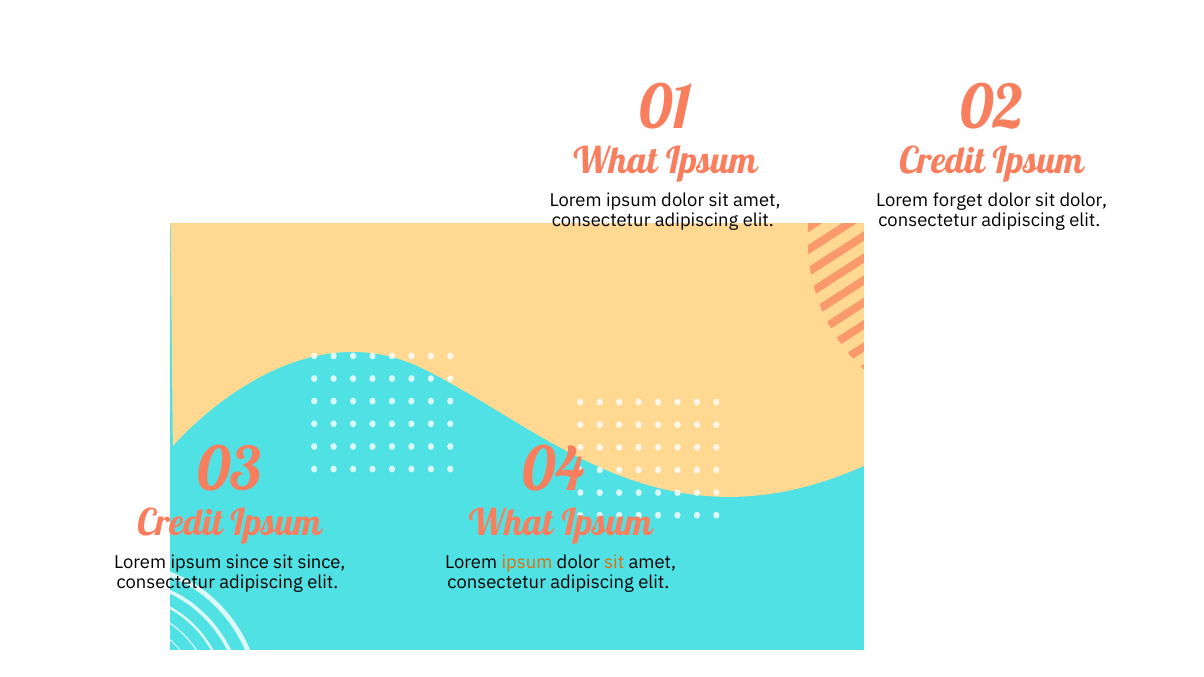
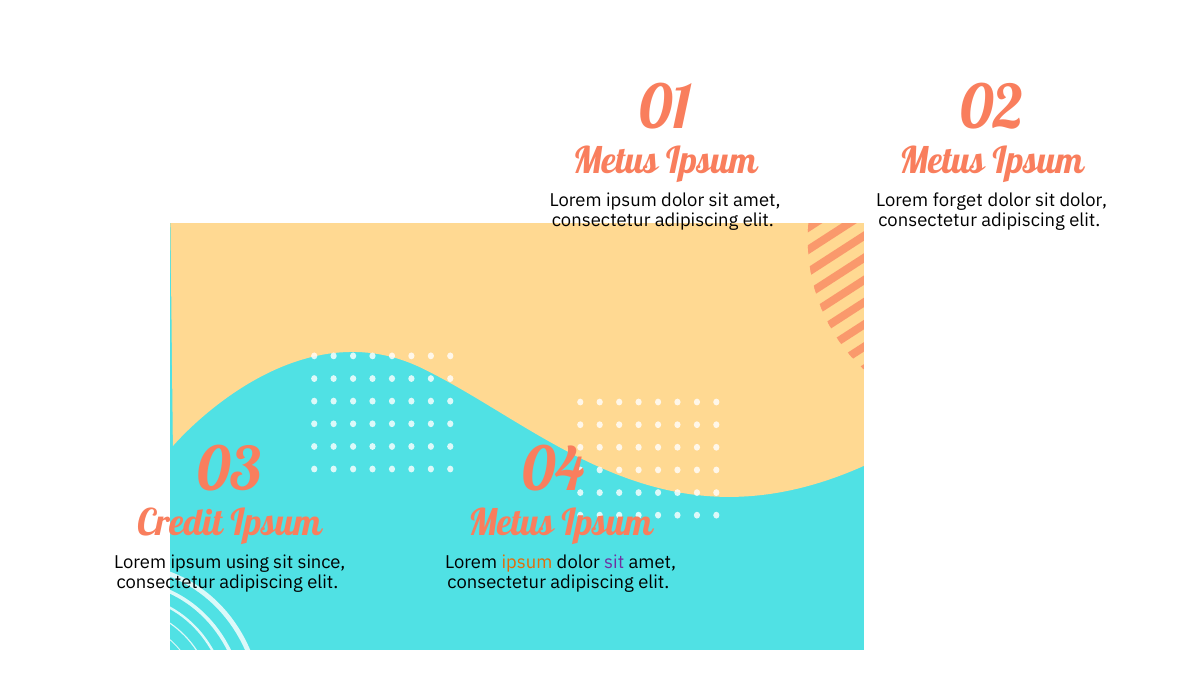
What: What -> Metus (616, 161)
Credit: Credit -> Metus (942, 161)
What: What -> Metus (511, 523)
ipsum since: since -> using (247, 563)
sit colour: orange -> purple (614, 563)
